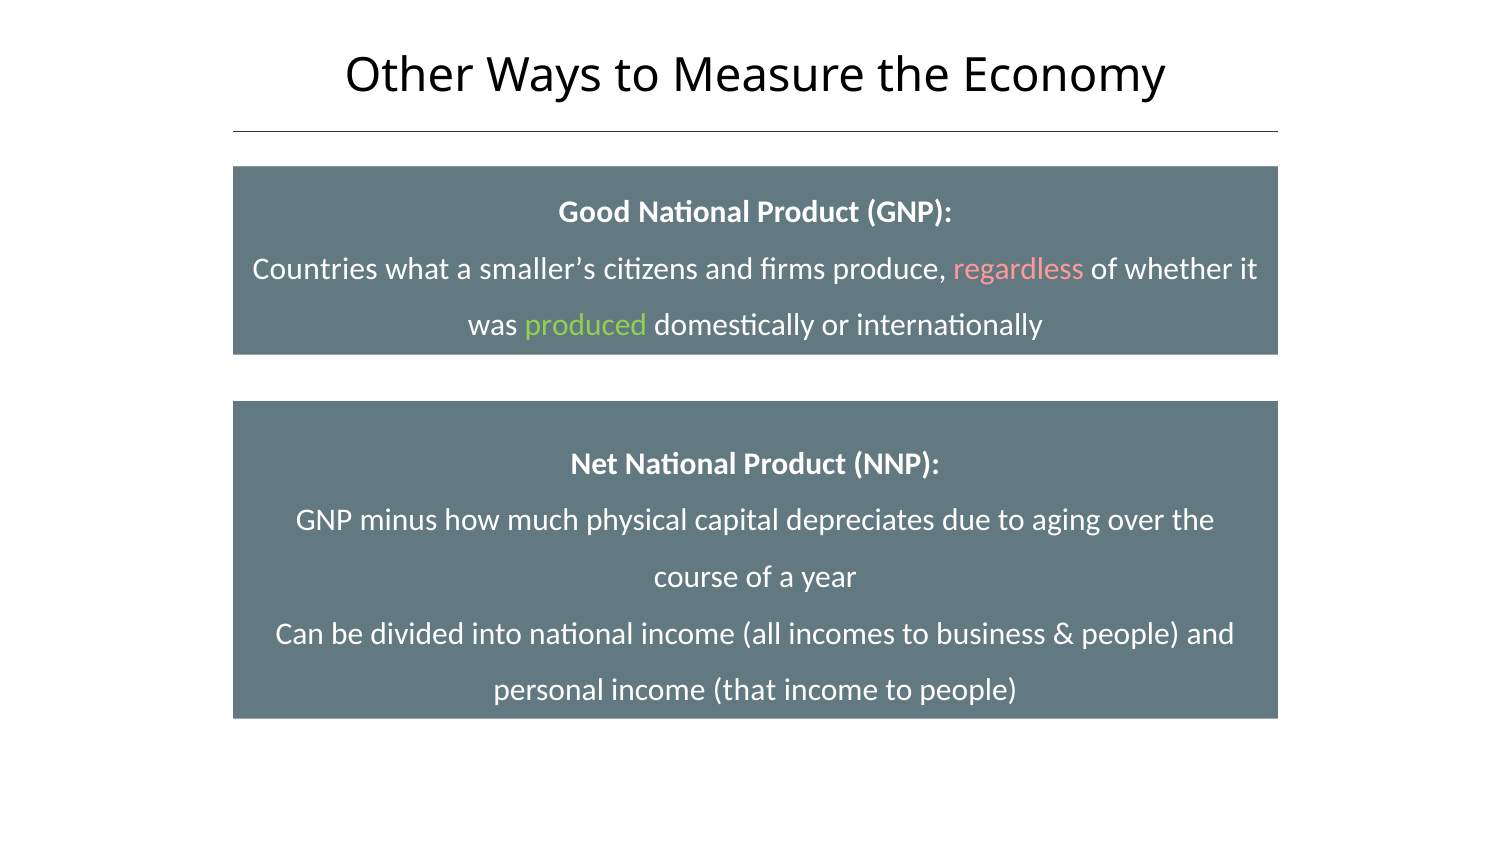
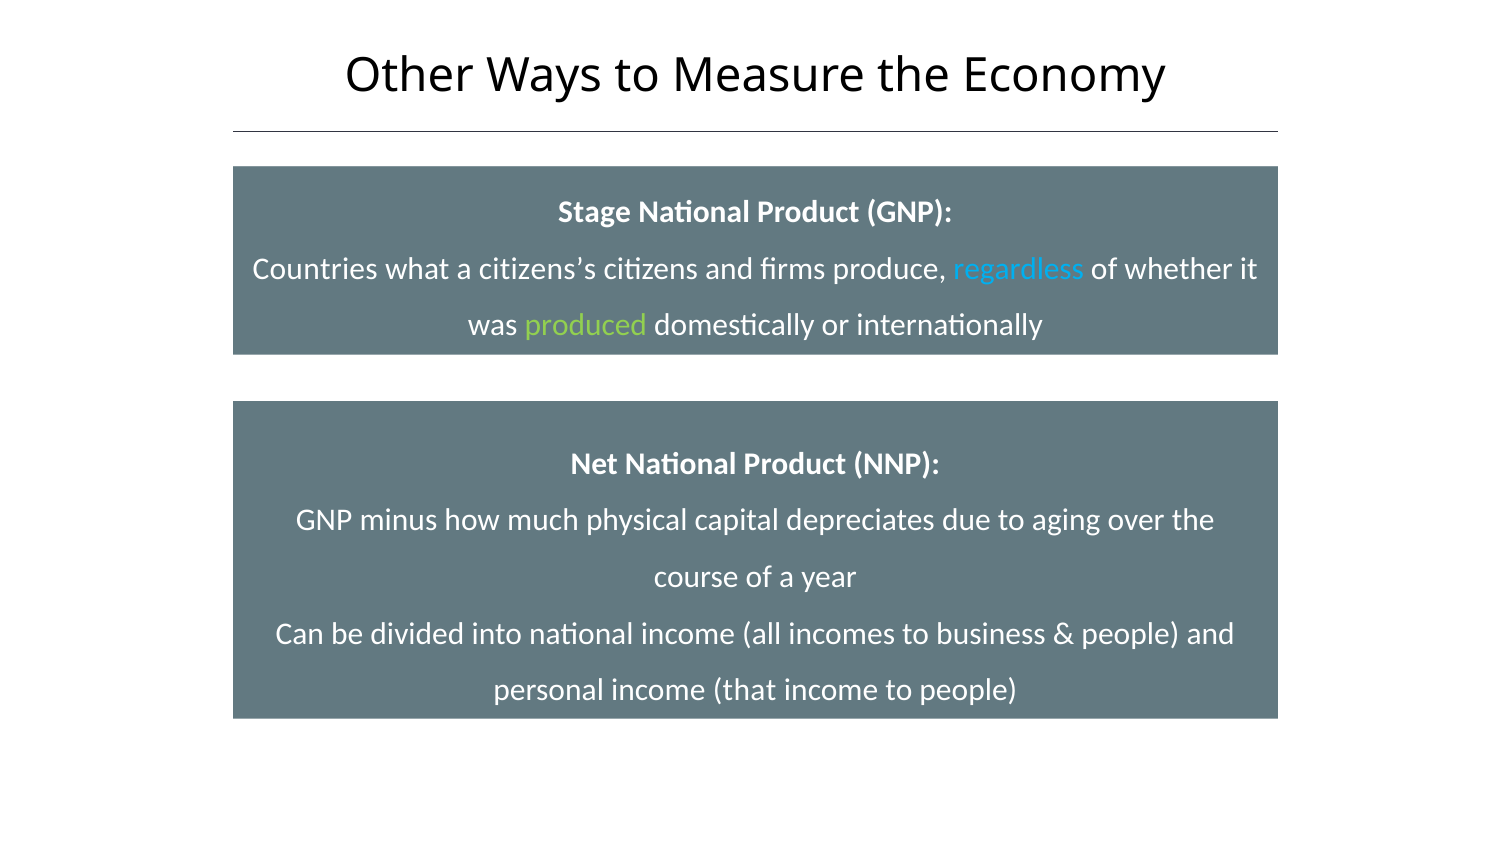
Good: Good -> Stage (595, 212)
smaller’s: smaller’s -> citizens’s (538, 269)
regardless colour: pink -> light blue (1019, 269)
